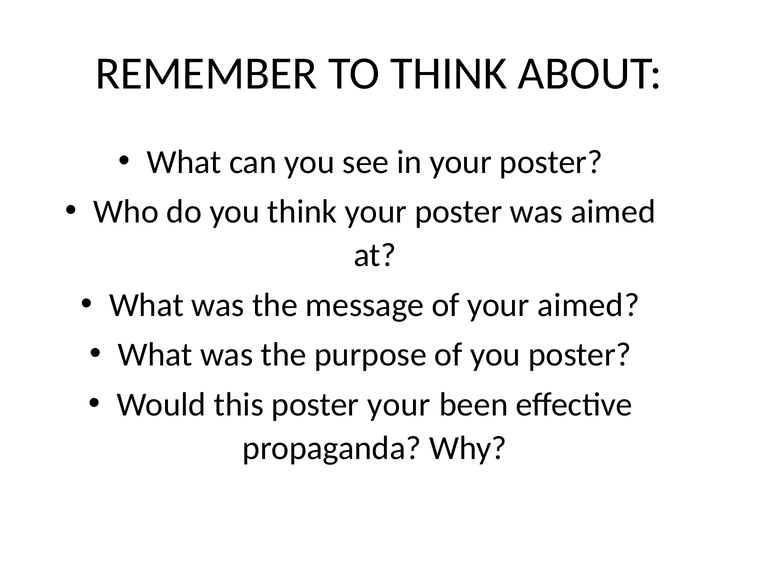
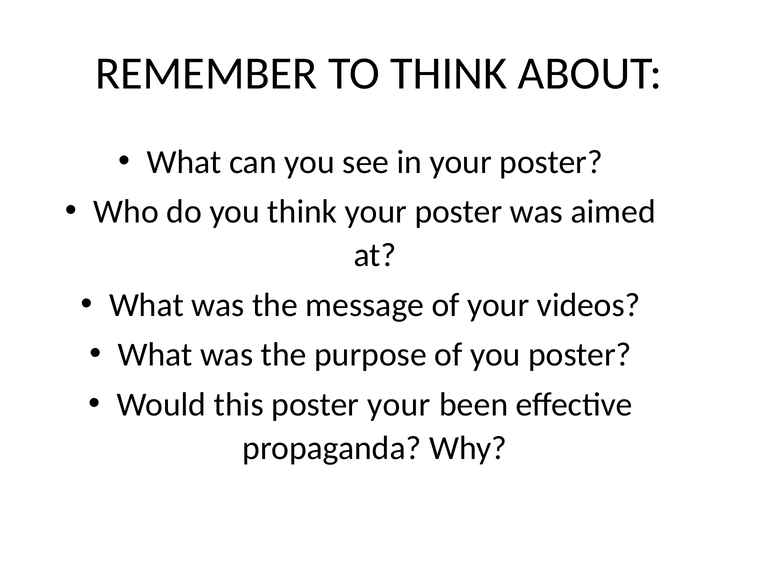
your aimed: aimed -> videos (589, 305)
